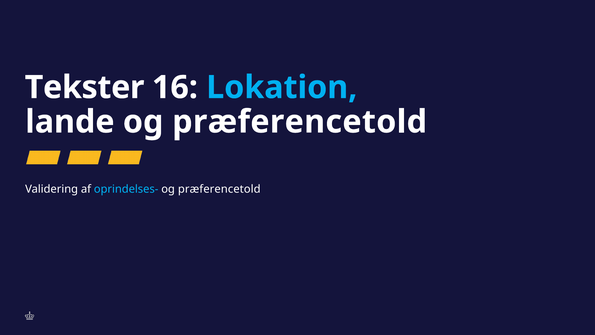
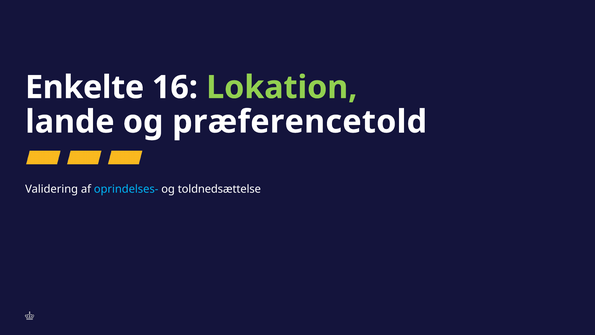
Tekster: Tekster -> Enkelte (85, 87)
Lokation colour: light blue -> light green (282, 87)
præferencetold: præferencetold -> toldnedsættelse (219, 189)
